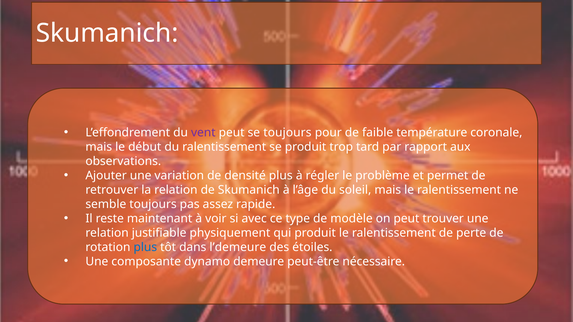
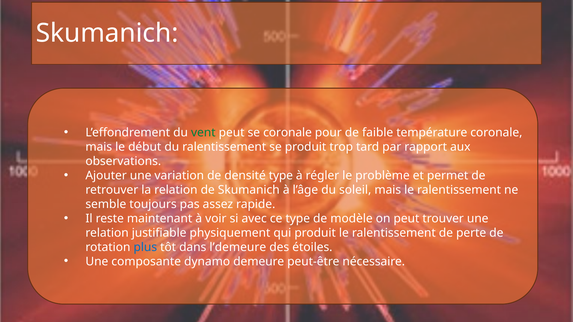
vent colour: purple -> green (203, 133)
se toujours: toujours -> coronale (288, 133)
densité plus: plus -> type (281, 176)
